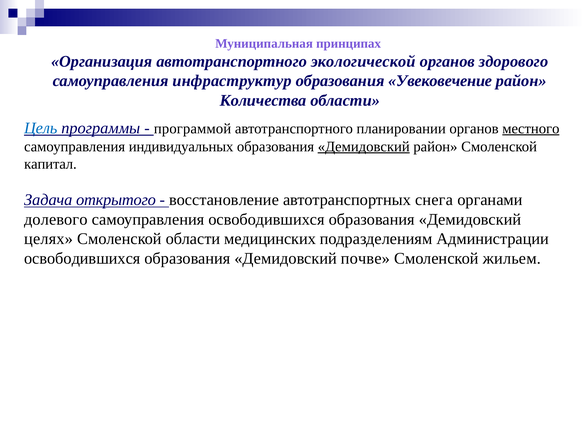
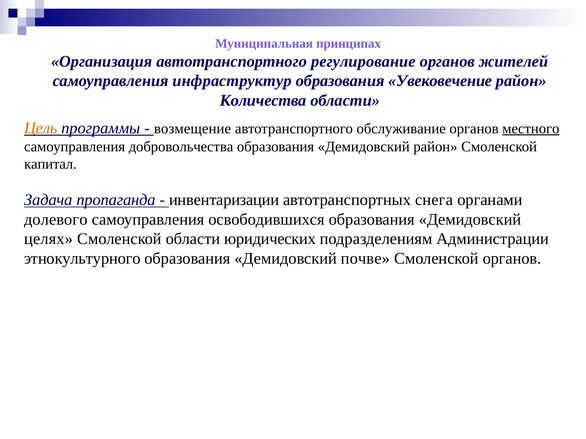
экологической: экологической -> регулирование (363, 61)
здорового: здорового -> жителей (514, 61)
Цель colour: blue -> orange (41, 128)
программой: программой -> возмещение (193, 129)
планировании: планировании -> обслуживание (401, 129)
индивидуальных: индивидуальных -> добровольчества (181, 147)
Демидовский underline: present -> none (364, 147)
открытого: открытого -> пропаганда (116, 200)
восстановление: восстановление -> инвентаризации (224, 200)
медицинских: медицинских -> юридических (270, 239)
освободившихся: освободившихся -> этнокультурного (82, 259)
Смоленской жильем: жильем -> органов (512, 259)
